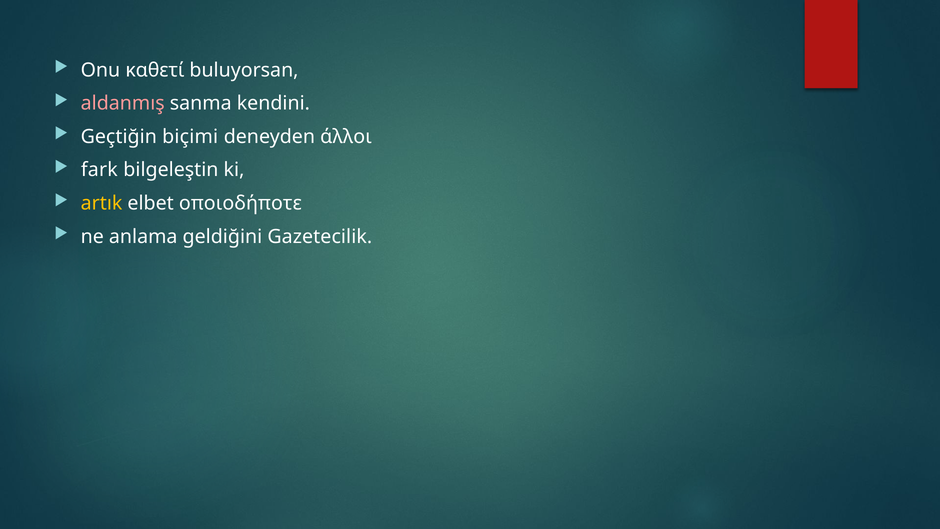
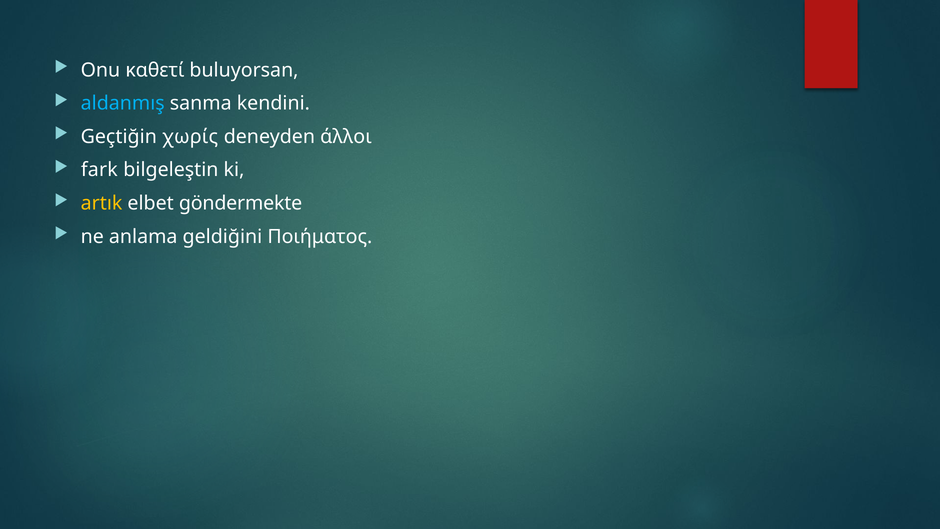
aldanmış colour: pink -> light blue (123, 103)
biçimi: biçimi -> χωρίς (190, 137)
οποιοδήποτε: οποιοδήποτε -> göndermekte (241, 203)
Gazetecilik: Gazetecilik -> Ποιήματος (320, 237)
